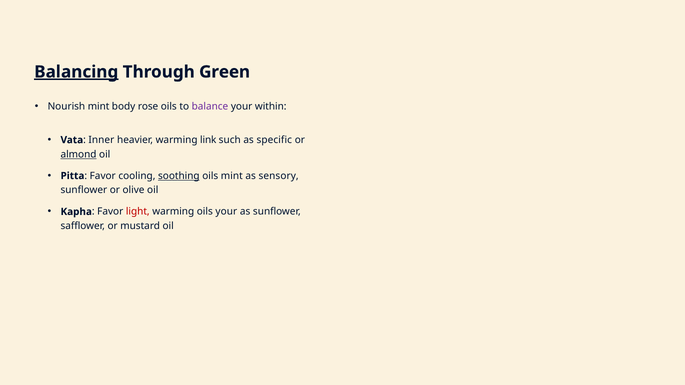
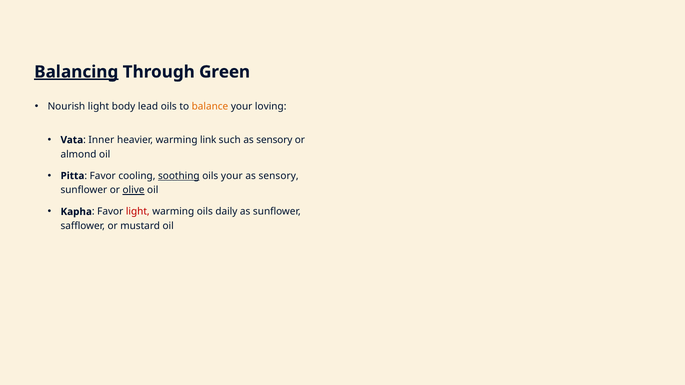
Nourish mint: mint -> light (99, 107)
rose: rose -> lead (148, 107)
balance colour: purple -> orange (210, 107)
within: within -> loving (271, 107)
such as specific: specific -> sensory (274, 140)
almond underline: present -> none (78, 154)
oils mint: mint -> your (232, 176)
olive underline: none -> present (134, 190)
oils your: your -> daily (226, 212)
